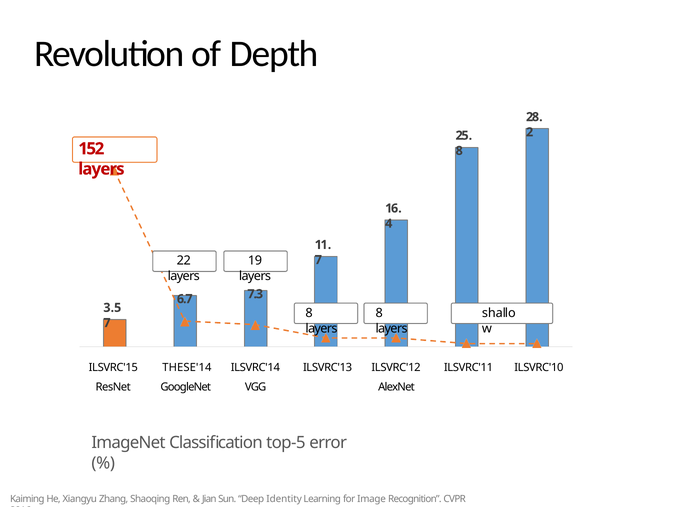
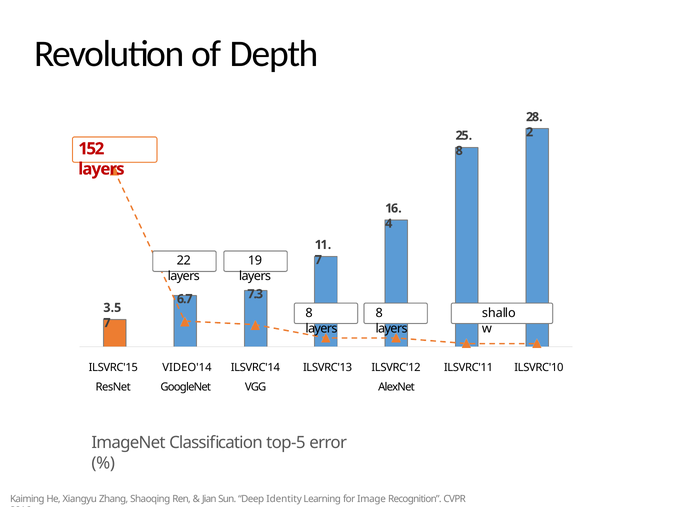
THESE'14: THESE'14 -> VIDEO'14 (187, 367)
